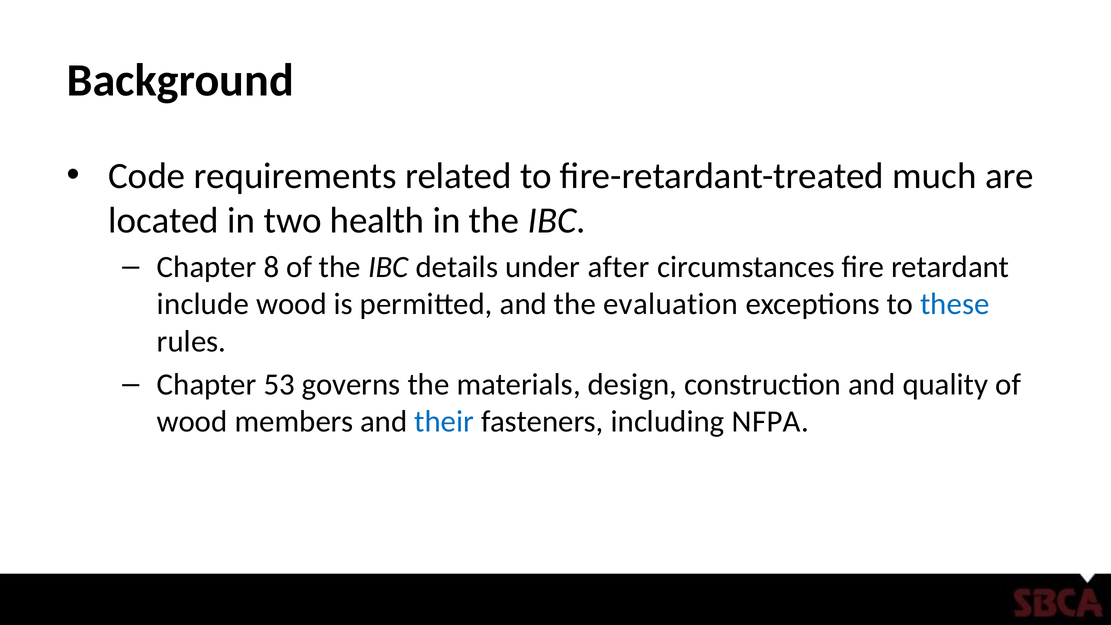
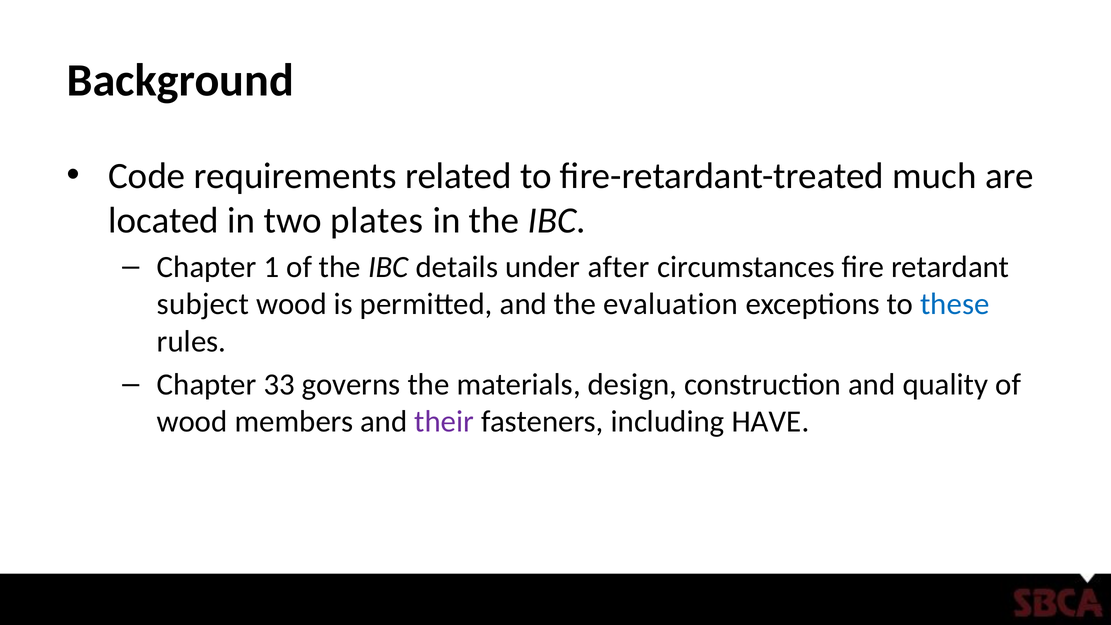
health: health -> plates (377, 221)
8: 8 -> 1 (271, 267)
include: include -> subject (203, 304)
53: 53 -> 33 (279, 385)
their colour: blue -> purple (444, 422)
NFPA: NFPA -> HAVE (770, 422)
